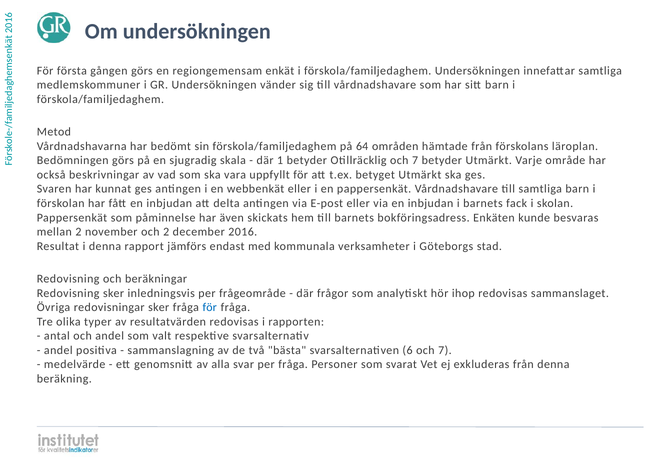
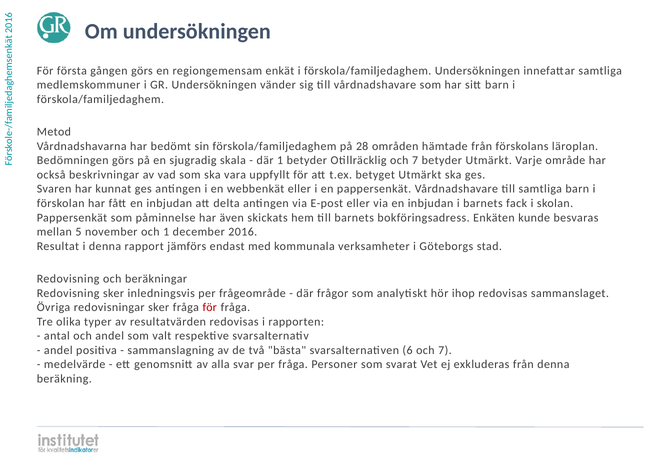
64: 64 -> 28 (362, 146)
mellan 2: 2 -> 5 (78, 232)
och 2: 2 -> 1 (166, 232)
för colour: blue -> red (210, 307)
